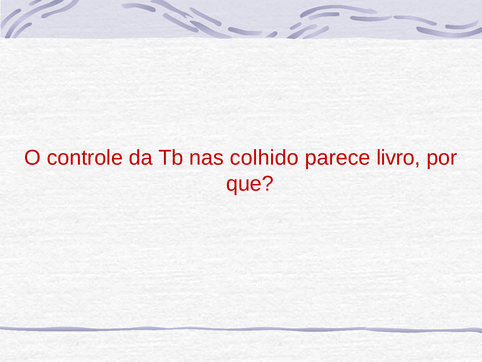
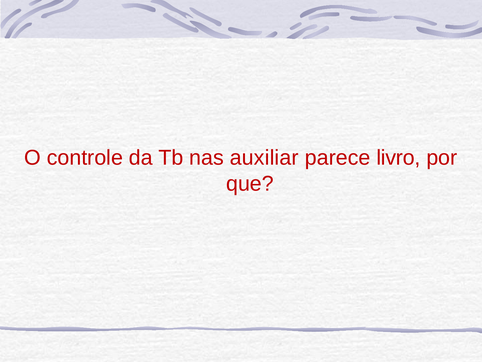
colhido: colhido -> auxiliar (264, 158)
